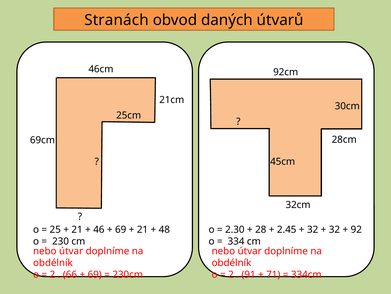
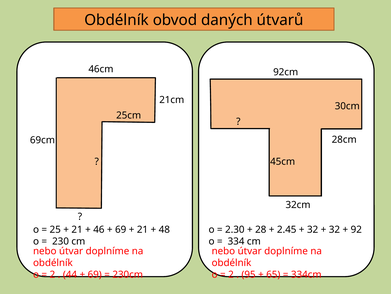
Stranách: Stranách -> Obdélník (117, 20)
66: 66 -> 44 (70, 274)
91: 91 -> 95 (249, 274)
71: 71 -> 65 (273, 274)
